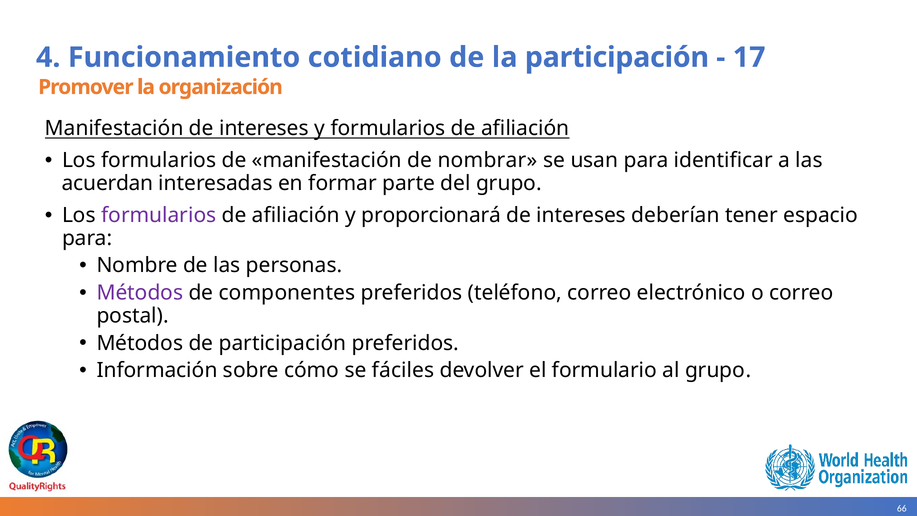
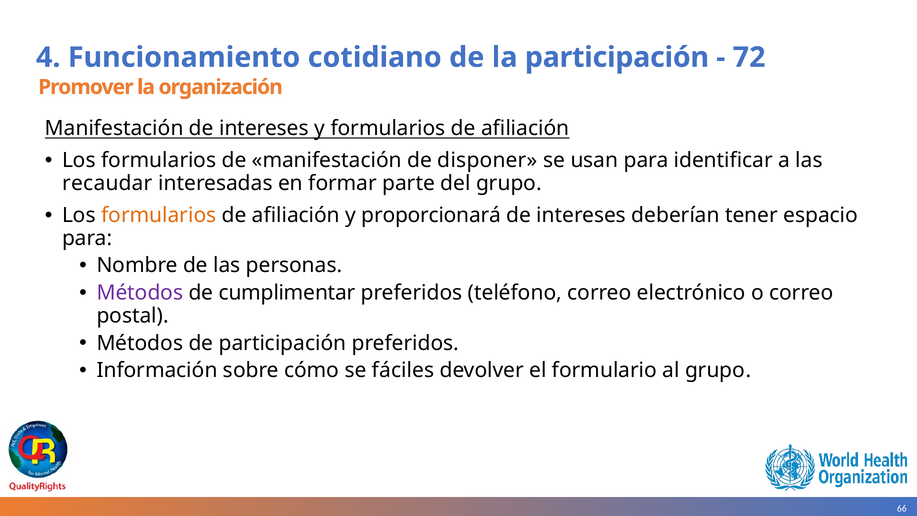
17: 17 -> 72 (749, 57)
nombrar: nombrar -> disponer (487, 160)
acuerdan: acuerdan -> recaudar (107, 183)
formularios colour: purple -> orange (159, 215)
componentes: componentes -> cumplimentar (287, 293)
